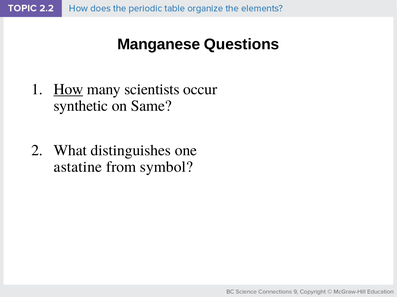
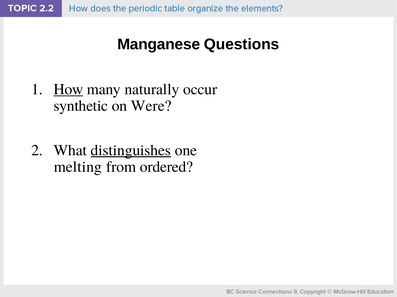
scientists: scientists -> naturally (152, 89)
Same: Same -> Were (151, 106)
distinguishes underline: none -> present (131, 151)
astatine: astatine -> melting (78, 167)
symbol: symbol -> ordered (167, 167)
